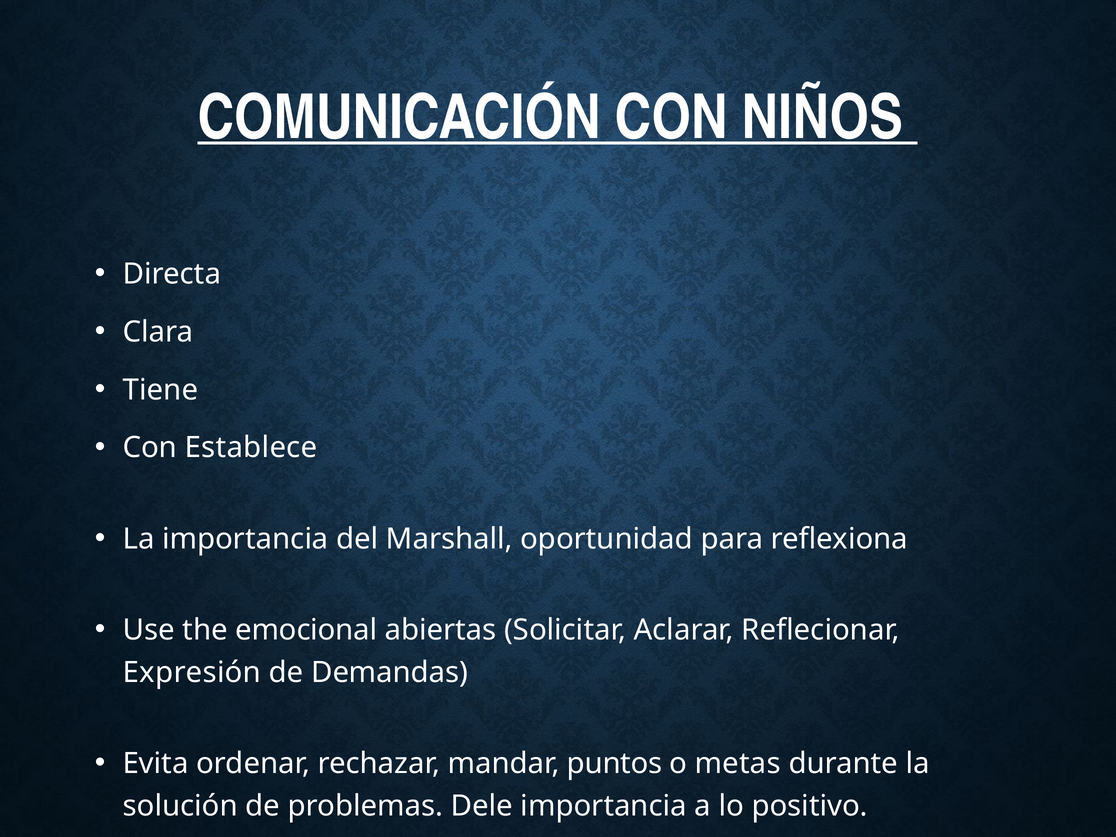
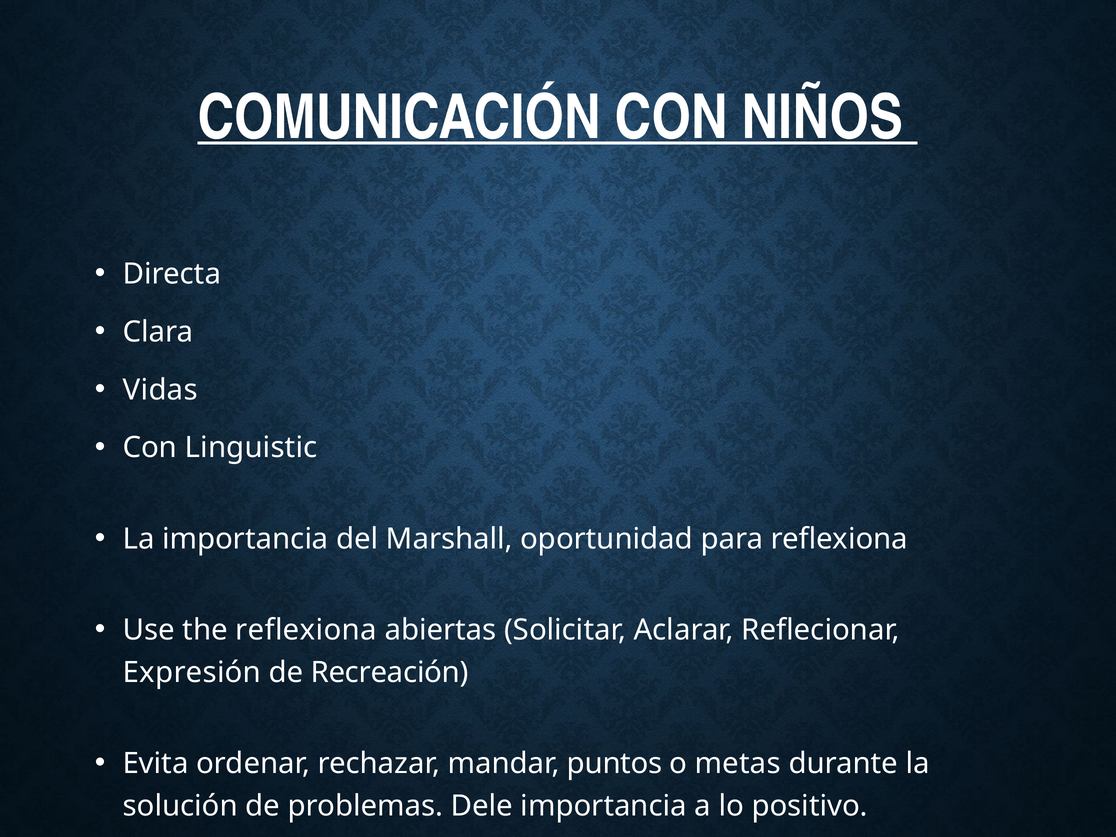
Tiene: Tiene -> Vidas (160, 390)
Establece: Establece -> Linguistic (251, 448)
the emocional: emocional -> reflexiona (306, 630)
Demandas: Demandas -> Recreación (390, 672)
